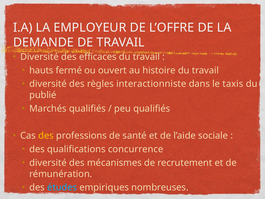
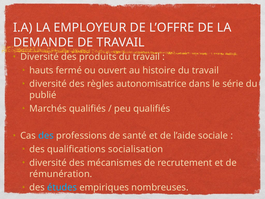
efficaces: efficaces -> produits (98, 57)
interactionniste: interactionniste -> autonomisatrice (151, 84)
taxis: taxis -> série (233, 84)
des colour: yellow -> light blue (46, 136)
concurrence: concurrence -> socialisation (136, 149)
